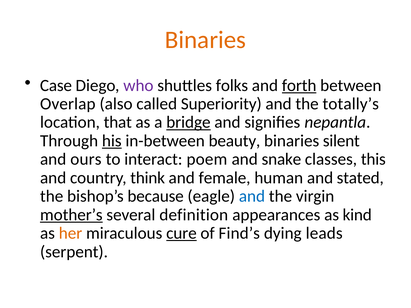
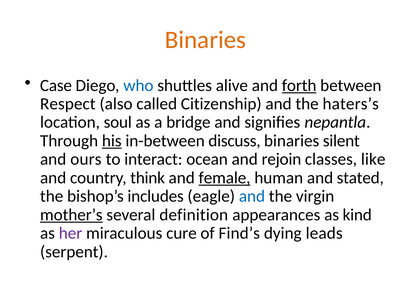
who colour: purple -> blue (138, 85)
folks: folks -> alive (232, 85)
Overlap: Overlap -> Respect (68, 104)
Superiority: Superiority -> Citizenship (221, 104)
totally’s: totally’s -> haters’s (351, 104)
that: that -> soul (118, 122)
bridge underline: present -> none (188, 122)
beauty: beauty -> discuss (234, 141)
poem: poem -> ocean (207, 159)
snake: snake -> rejoin (281, 159)
this: this -> like (373, 159)
female underline: none -> present (225, 178)
because: because -> includes (156, 196)
her colour: orange -> purple (71, 233)
cure underline: present -> none (181, 233)
